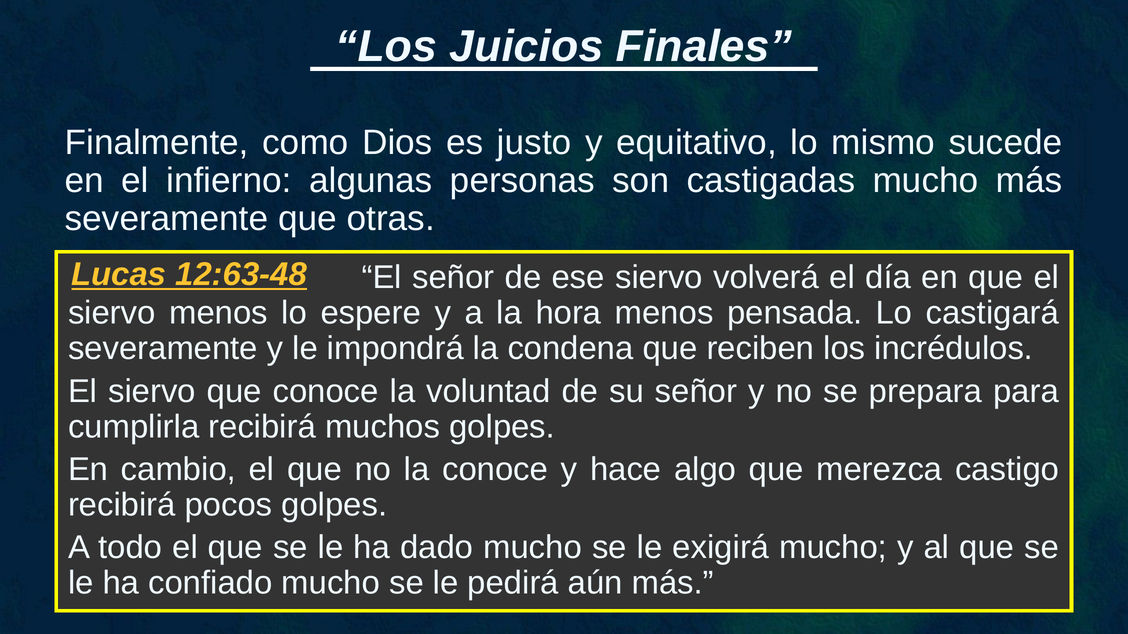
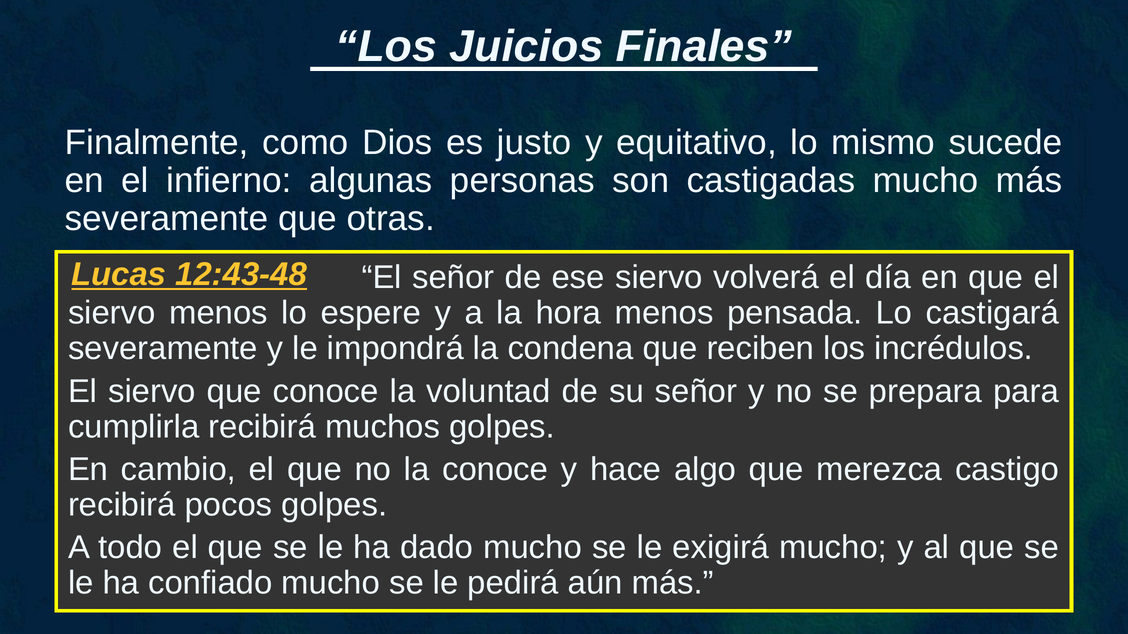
12:63-48: 12:63-48 -> 12:43-48 (241, 275)
